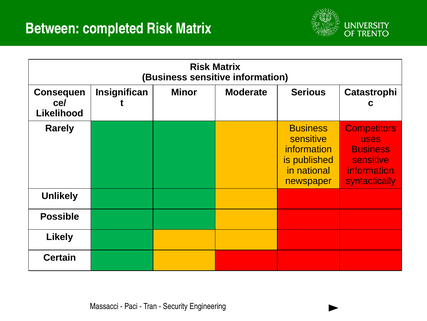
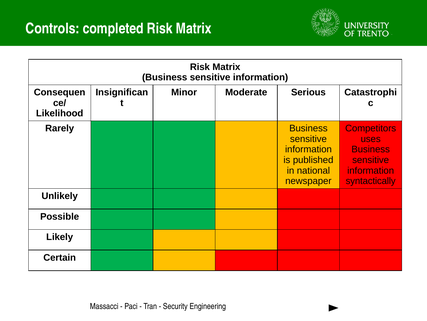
Between: Between -> Controls (53, 29)
